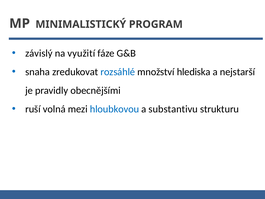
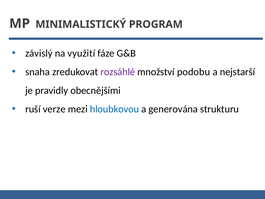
rozsáhlé colour: blue -> purple (118, 72)
hlediska: hlediska -> podobu (194, 72)
volná: volná -> verze (54, 109)
substantivu: substantivu -> generována (173, 109)
